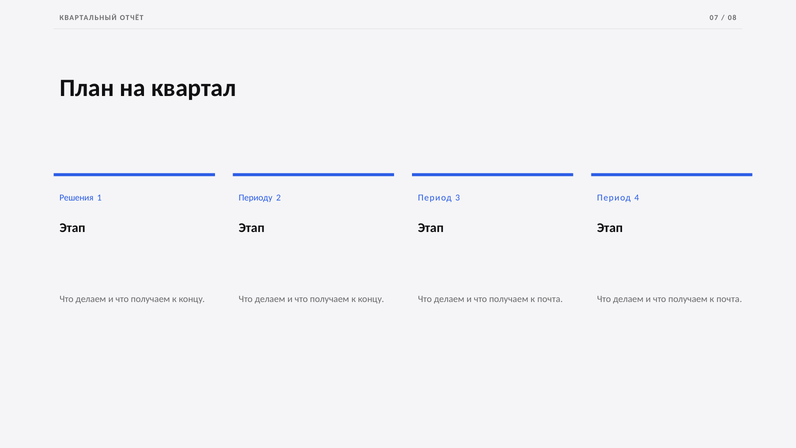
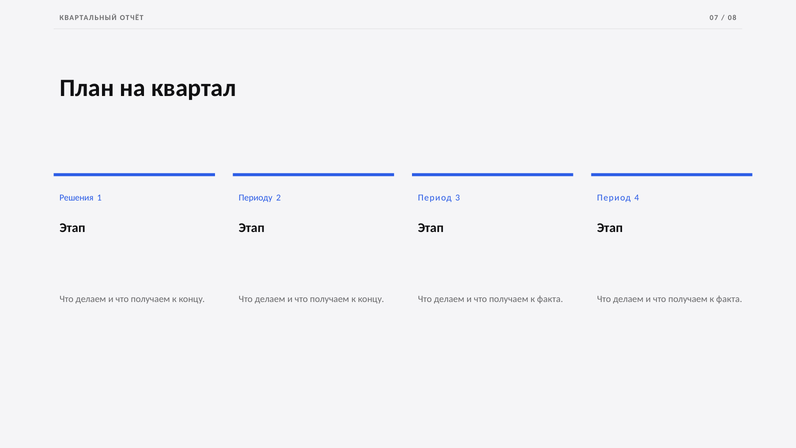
почта: почта -> факта (550, 299)
почта: почта -> факта (729, 299)
